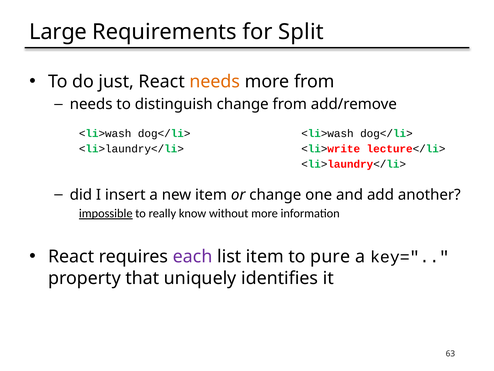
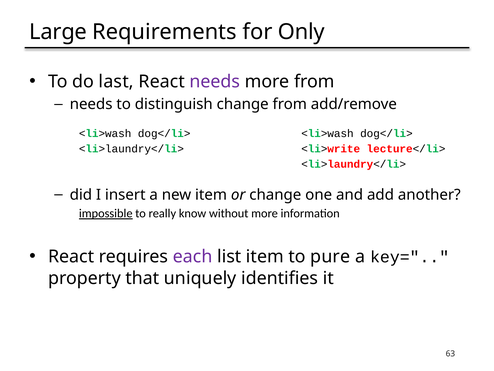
Split: Split -> Only (301, 32)
just: just -> last (116, 82)
needs colour: orange -> purple (215, 82)
